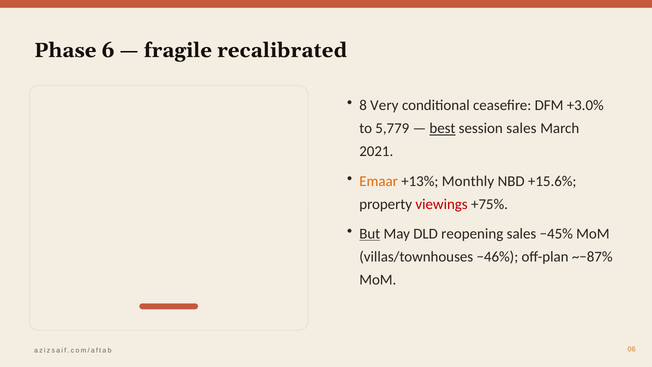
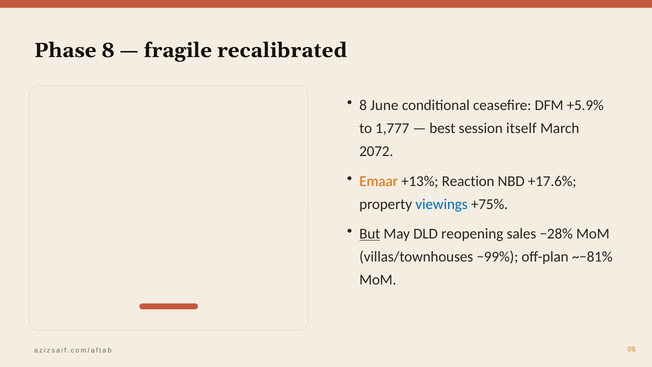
Phase 6: 6 -> 8 (108, 50)
Very: Very -> June (384, 105)
+3.0%: +3.0% -> +5.9% (585, 105)
5,779: 5,779 -> 1,777 (392, 128)
best underline: present -> none (442, 128)
session sales: sales -> itself (521, 128)
2021: 2021 -> 2072 (376, 151)
Monthly: Monthly -> Reaction (468, 181)
+15.6%: +15.6% -> +17.6% (552, 181)
viewings colour: red -> blue (442, 204)
−45%: −45% -> −28% (556, 234)
−46%: −46% -> −99% (497, 257)
~−87%: ~−87% -> ~−81% (592, 257)
